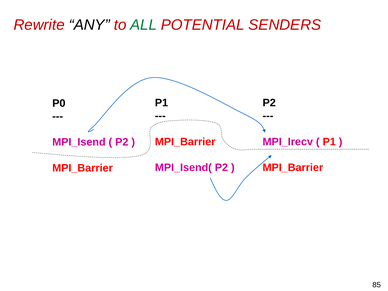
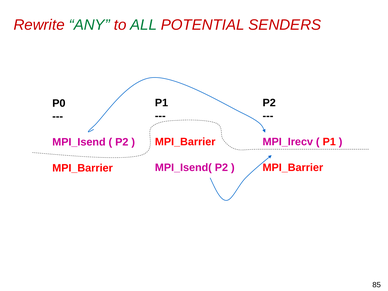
ANY colour: black -> green (89, 25)
